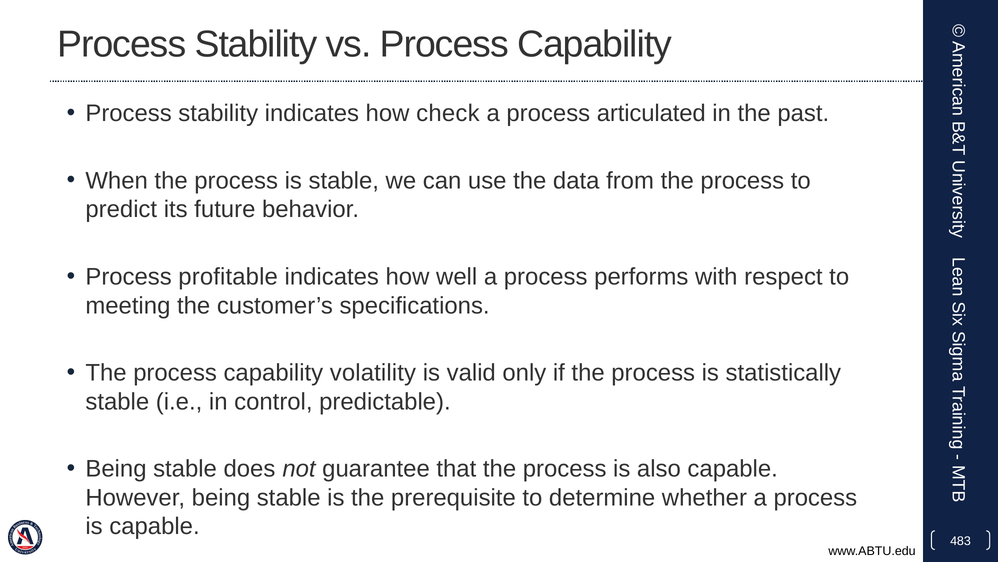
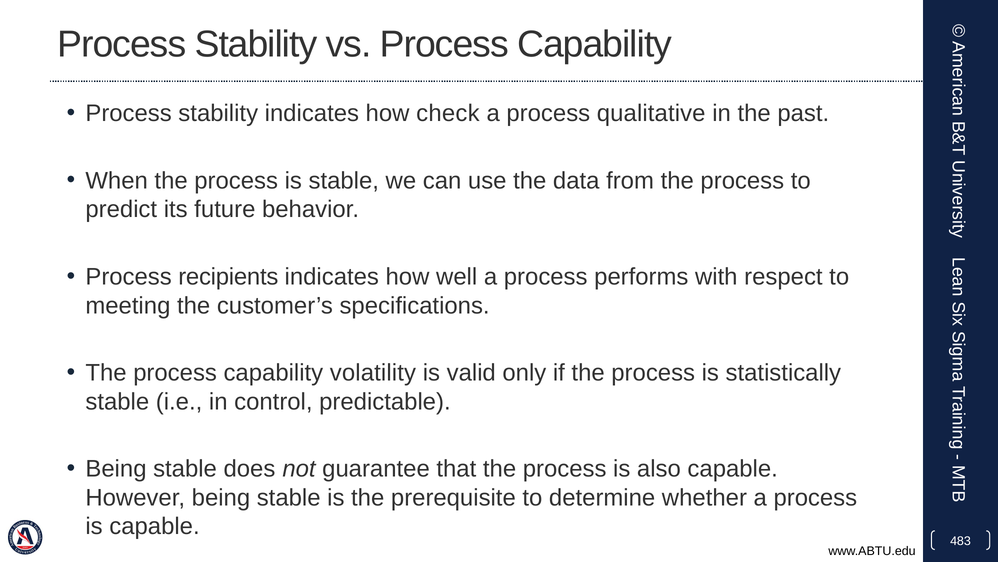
articulated: articulated -> qualitative (651, 113)
profitable: profitable -> recipients (228, 277)
